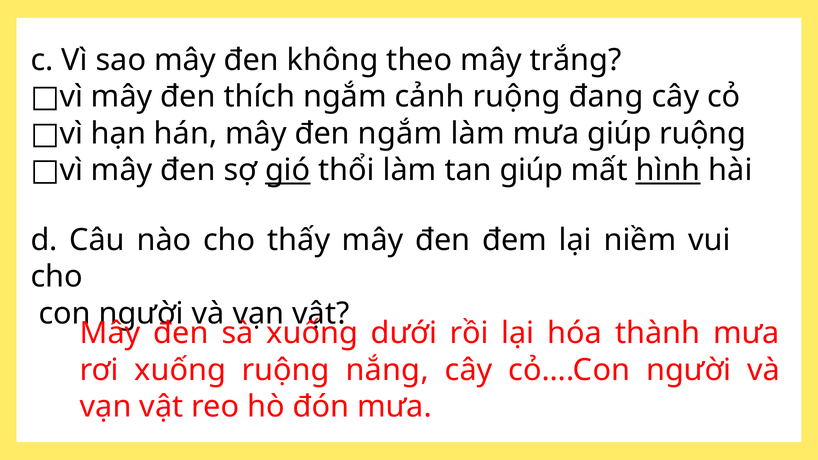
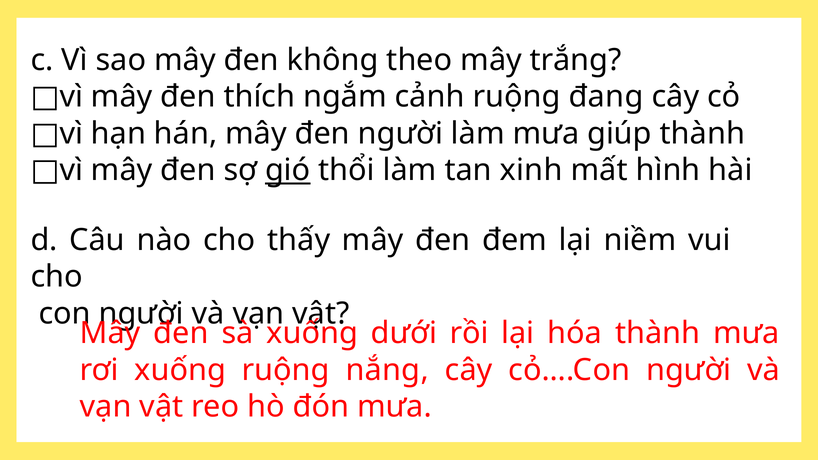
đen ngắm: ngắm -> người (400, 134)
giúp ruộng: ruộng -> thành (702, 134)
tan giúp: giúp -> xinh (531, 170)
hình underline: present -> none (668, 170)
